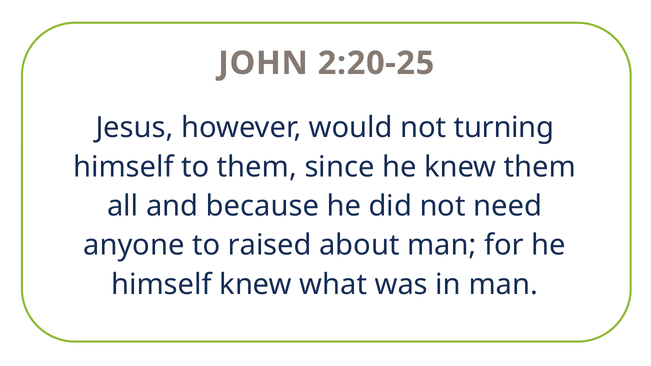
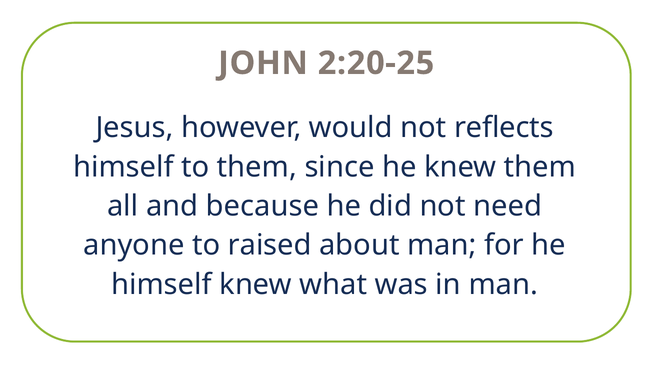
turning: turning -> reflects (504, 128)
